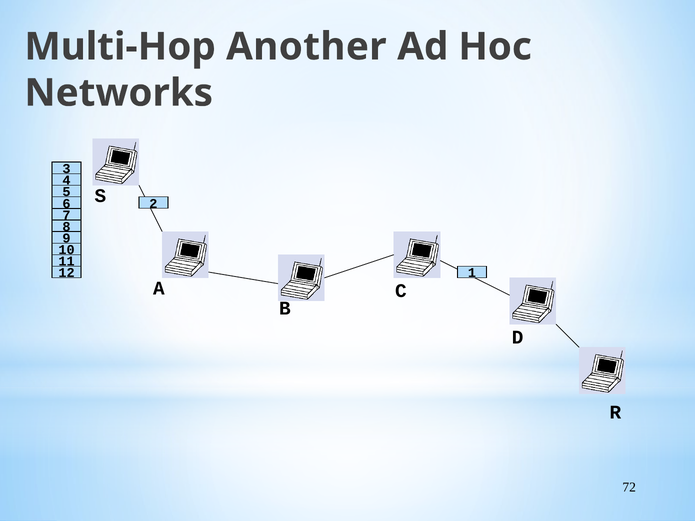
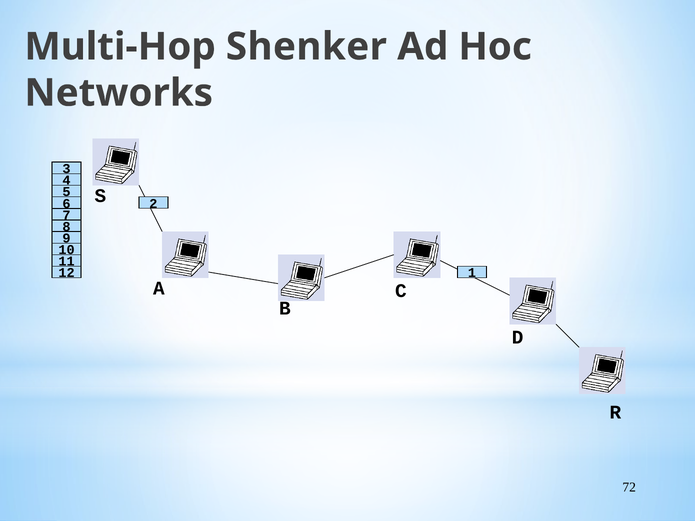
Another: Another -> Shenker (306, 47)
